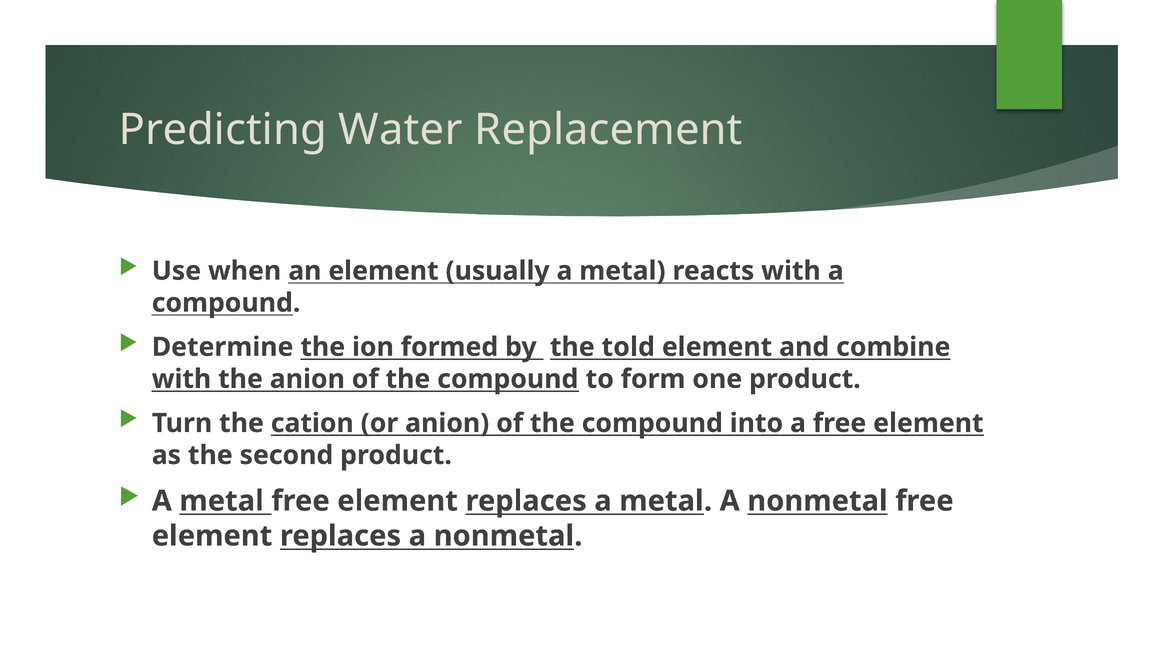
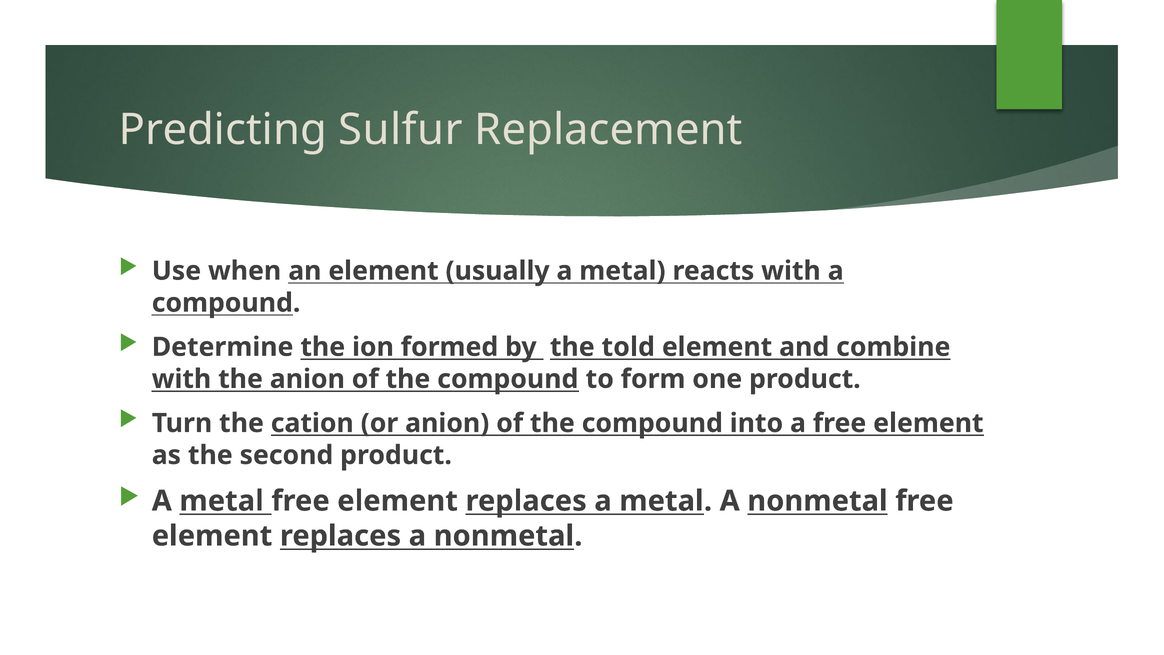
Water: Water -> Sulfur (401, 130)
